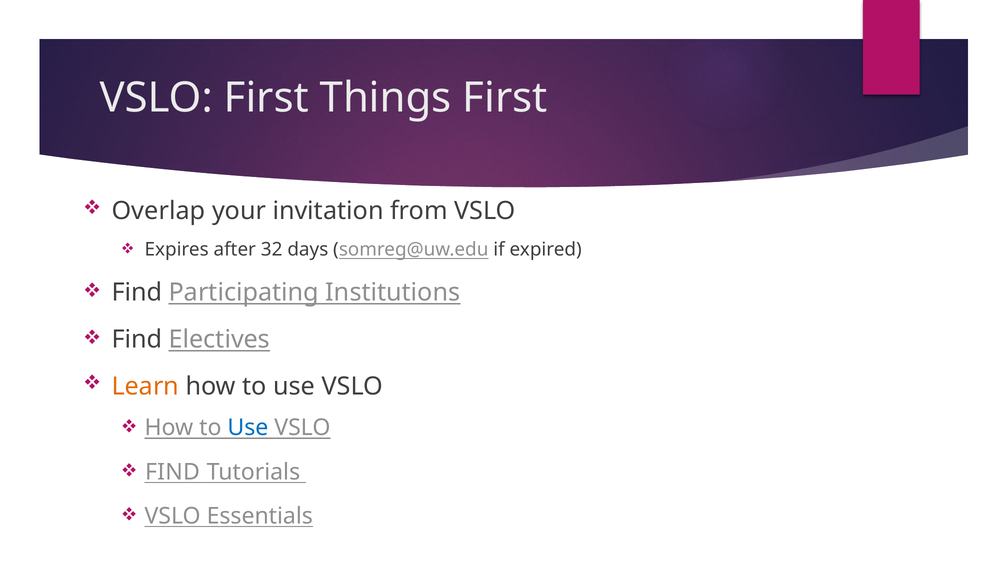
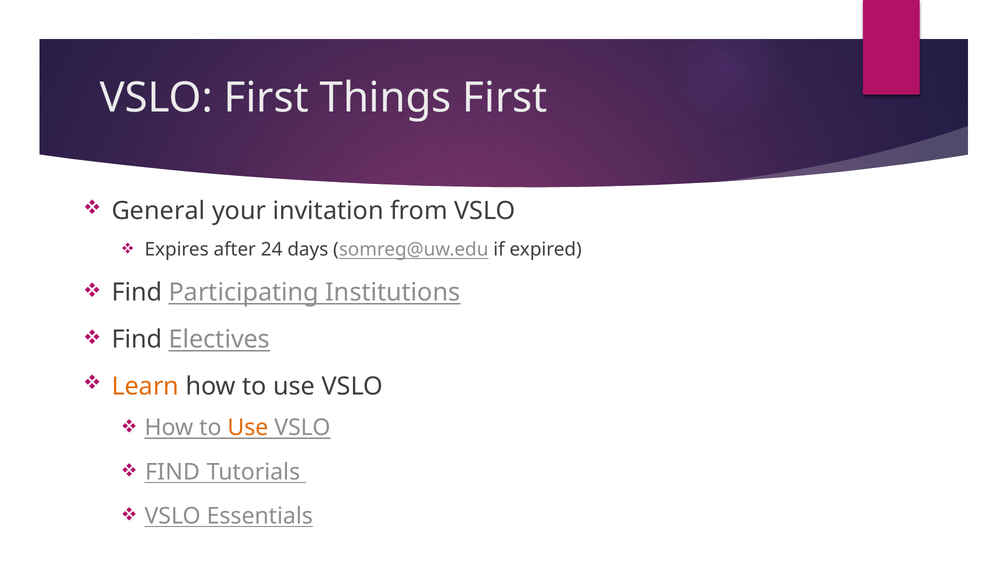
Overlap: Overlap -> General (158, 211)
32: 32 -> 24 (272, 250)
Use colour: blue -> orange (248, 428)
